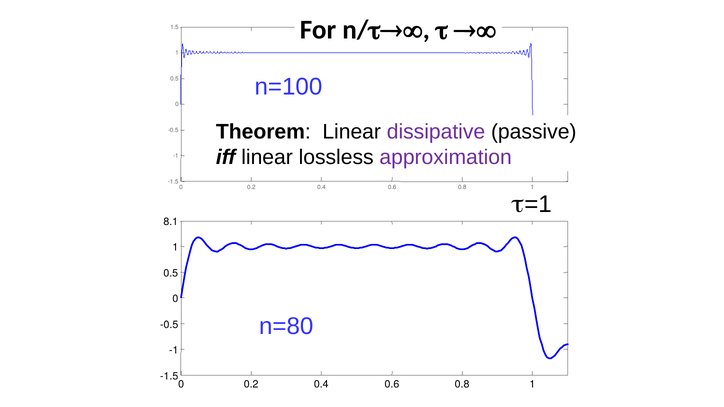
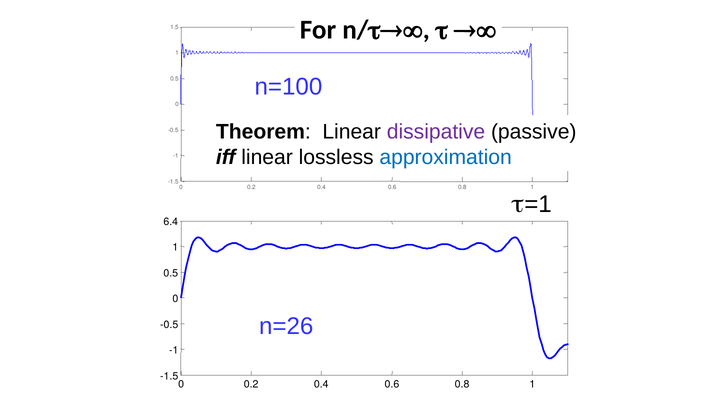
approximation colour: purple -> blue (446, 157)
8.1: 8.1 -> 6.4 (171, 222)
n=80: n=80 -> n=26 (286, 327)
